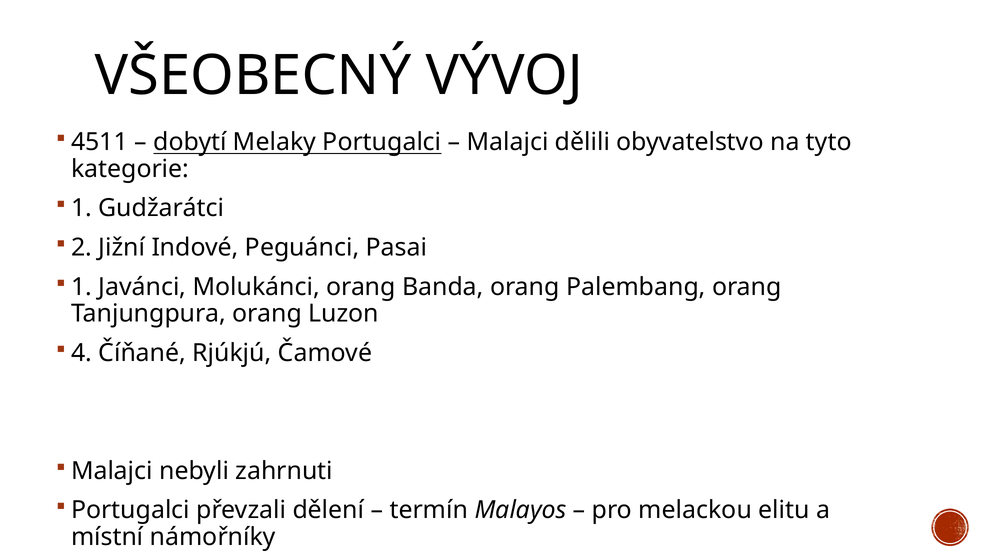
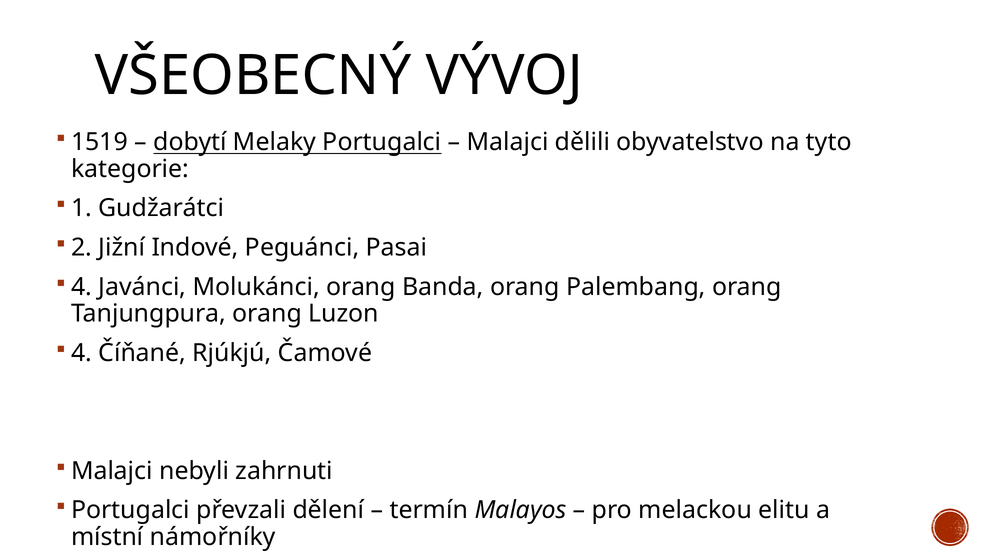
4511: 4511 -> 1519 (99, 142)
1: 1 -> 4 (81, 287)
